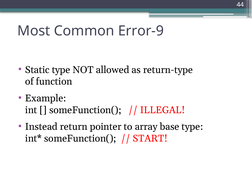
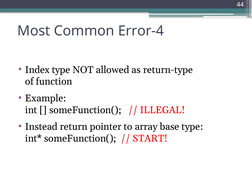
Error-9: Error-9 -> Error-4 (141, 31)
Static: Static -> Index (37, 70)
